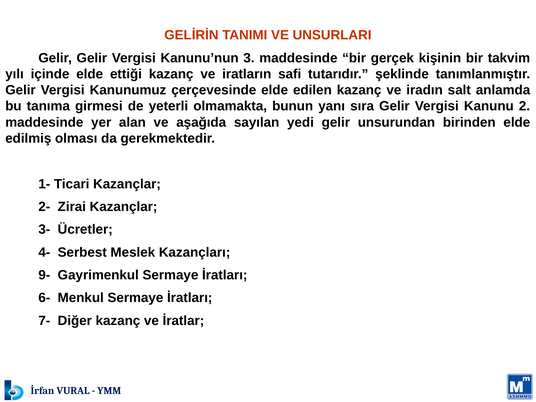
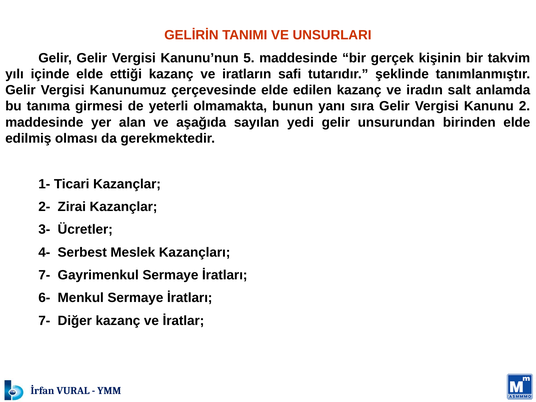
3: 3 -> 5 (249, 58)
9-: 9- -> 7- (44, 275)
